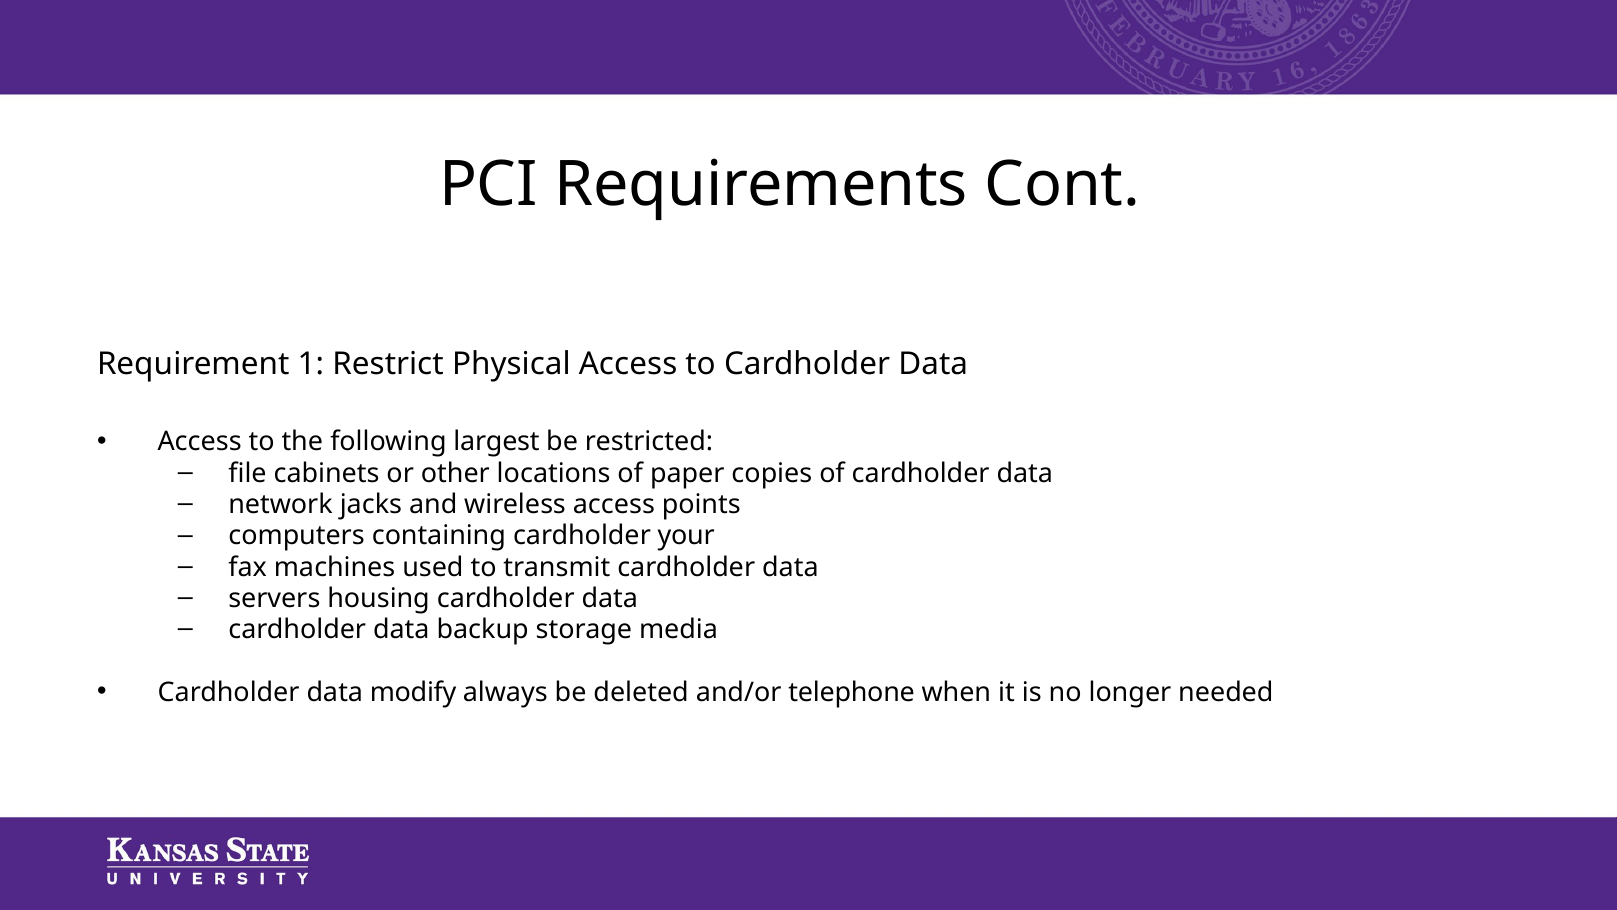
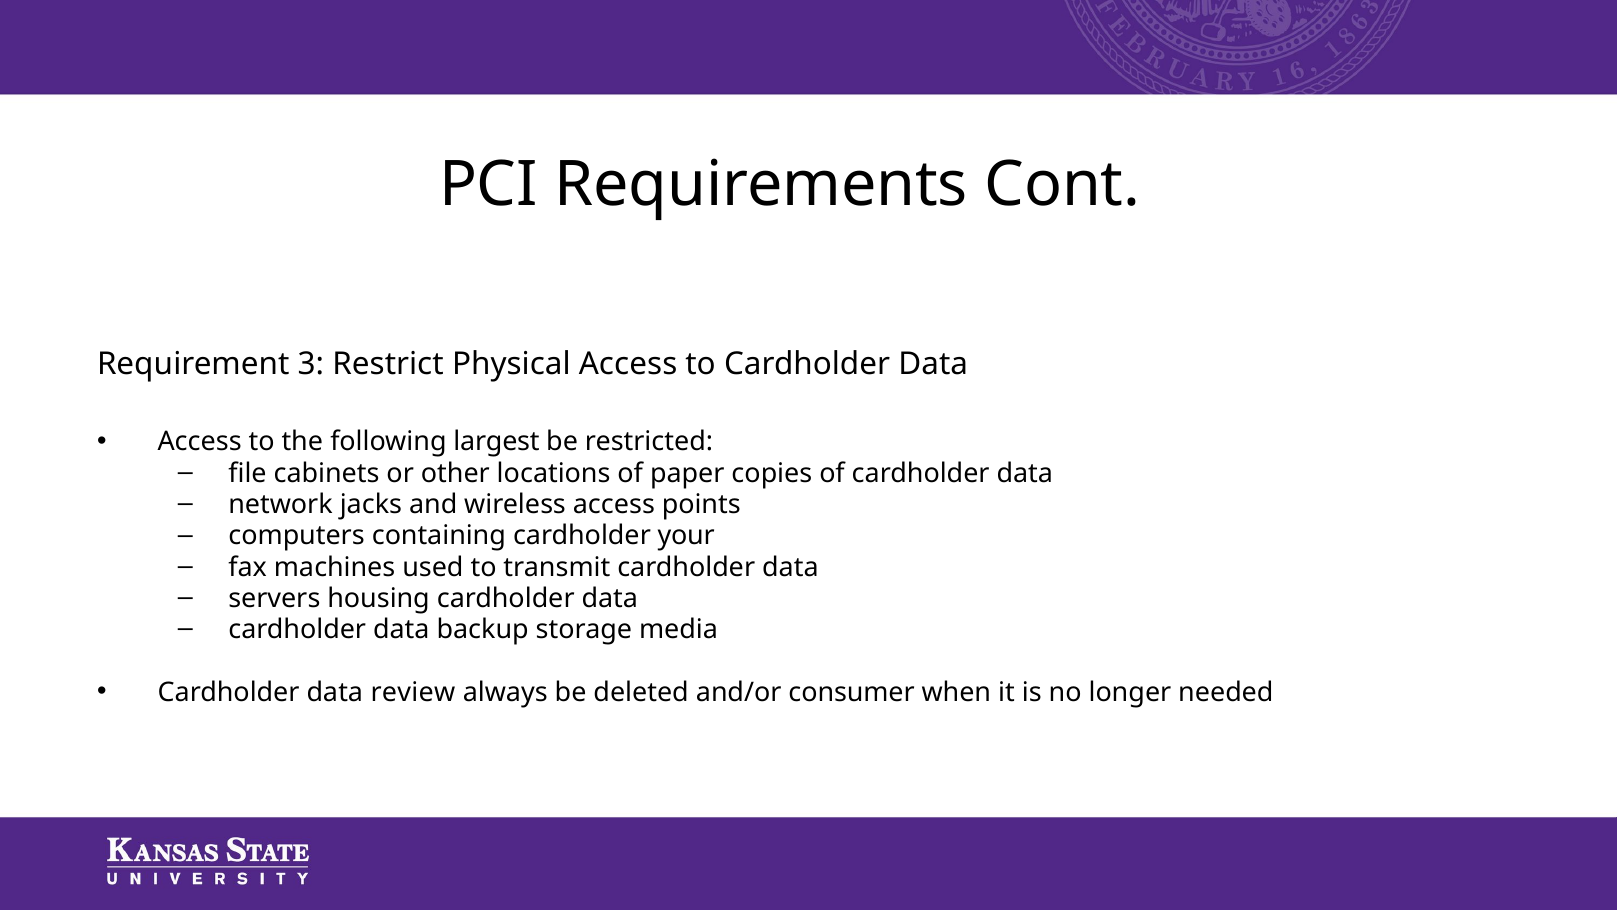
1: 1 -> 3 (311, 364)
modify: modify -> review (413, 692)
telephone: telephone -> consumer (852, 692)
